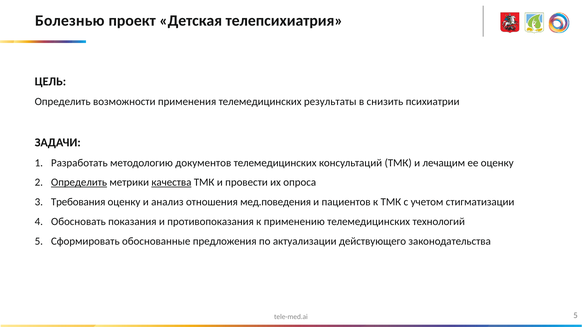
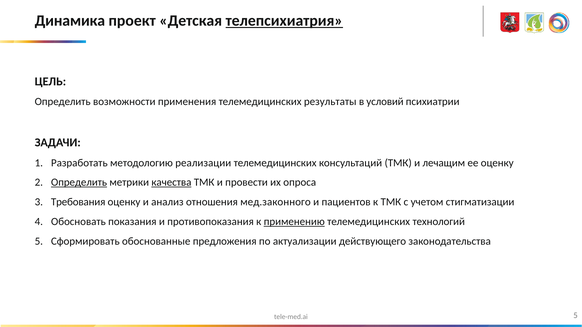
Болезнью: Болезнью -> Динамика (70, 21)
телепсихиатрия underline: none -> present (284, 21)
снизить: снизить -> условий (385, 102)
документов: документов -> реализации (203, 163)
мед.поведения: мед.поведения -> мед.законного (275, 202)
применению underline: none -> present (294, 222)
